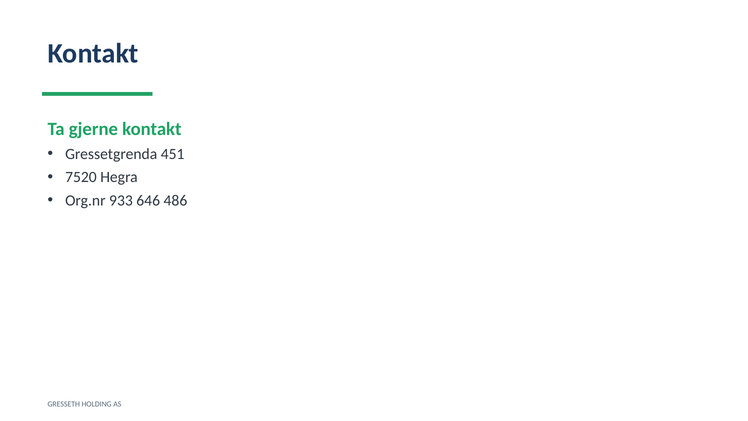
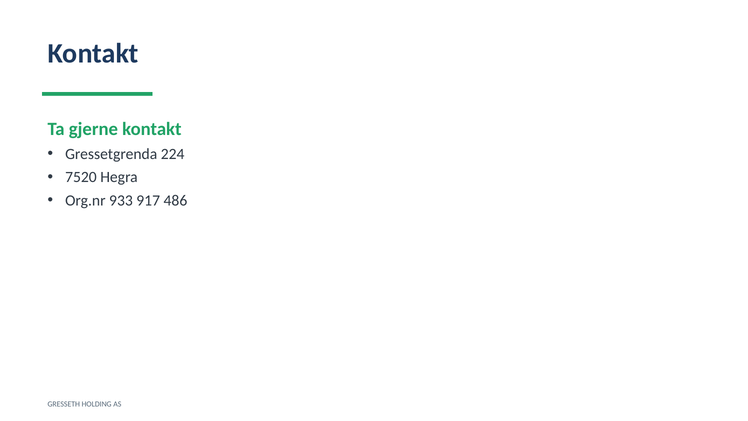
451: 451 -> 224 (173, 154)
646: 646 -> 917 (148, 201)
